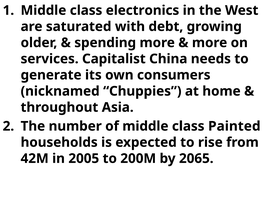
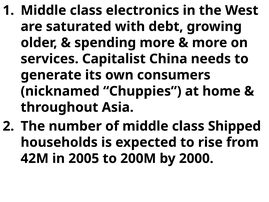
Painted: Painted -> Shipped (234, 126)
2065: 2065 -> 2000 (196, 158)
